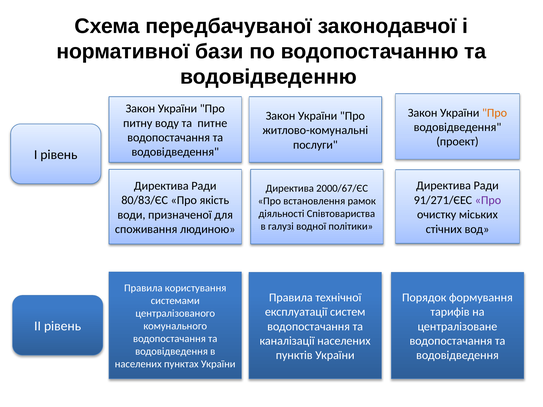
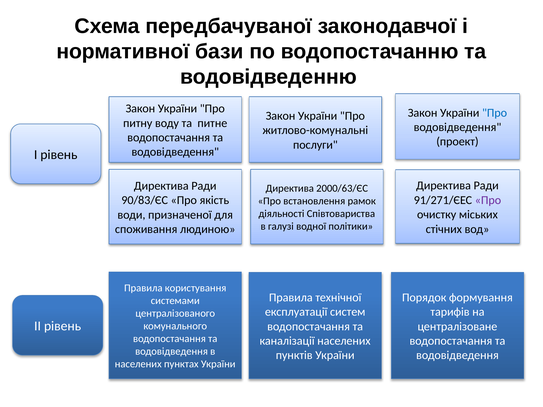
Про colour: orange -> blue (495, 113)
2000/67/ЄС: 2000/67/ЄС -> 2000/63/ЄС (342, 189)
80/83/ЄС: 80/83/ЄС -> 90/83/ЄС (145, 200)
